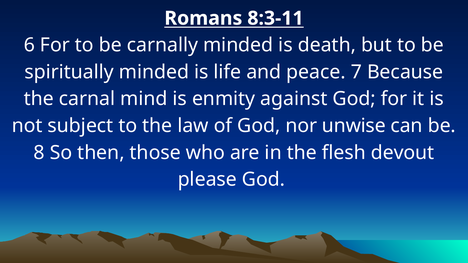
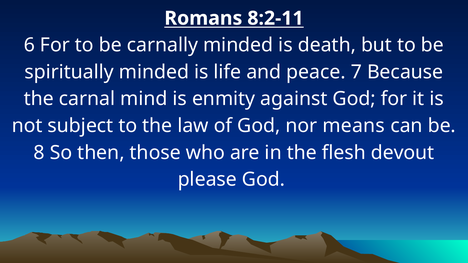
8:3-11: 8:3-11 -> 8:2-11 (275, 18)
unwise: unwise -> means (354, 126)
